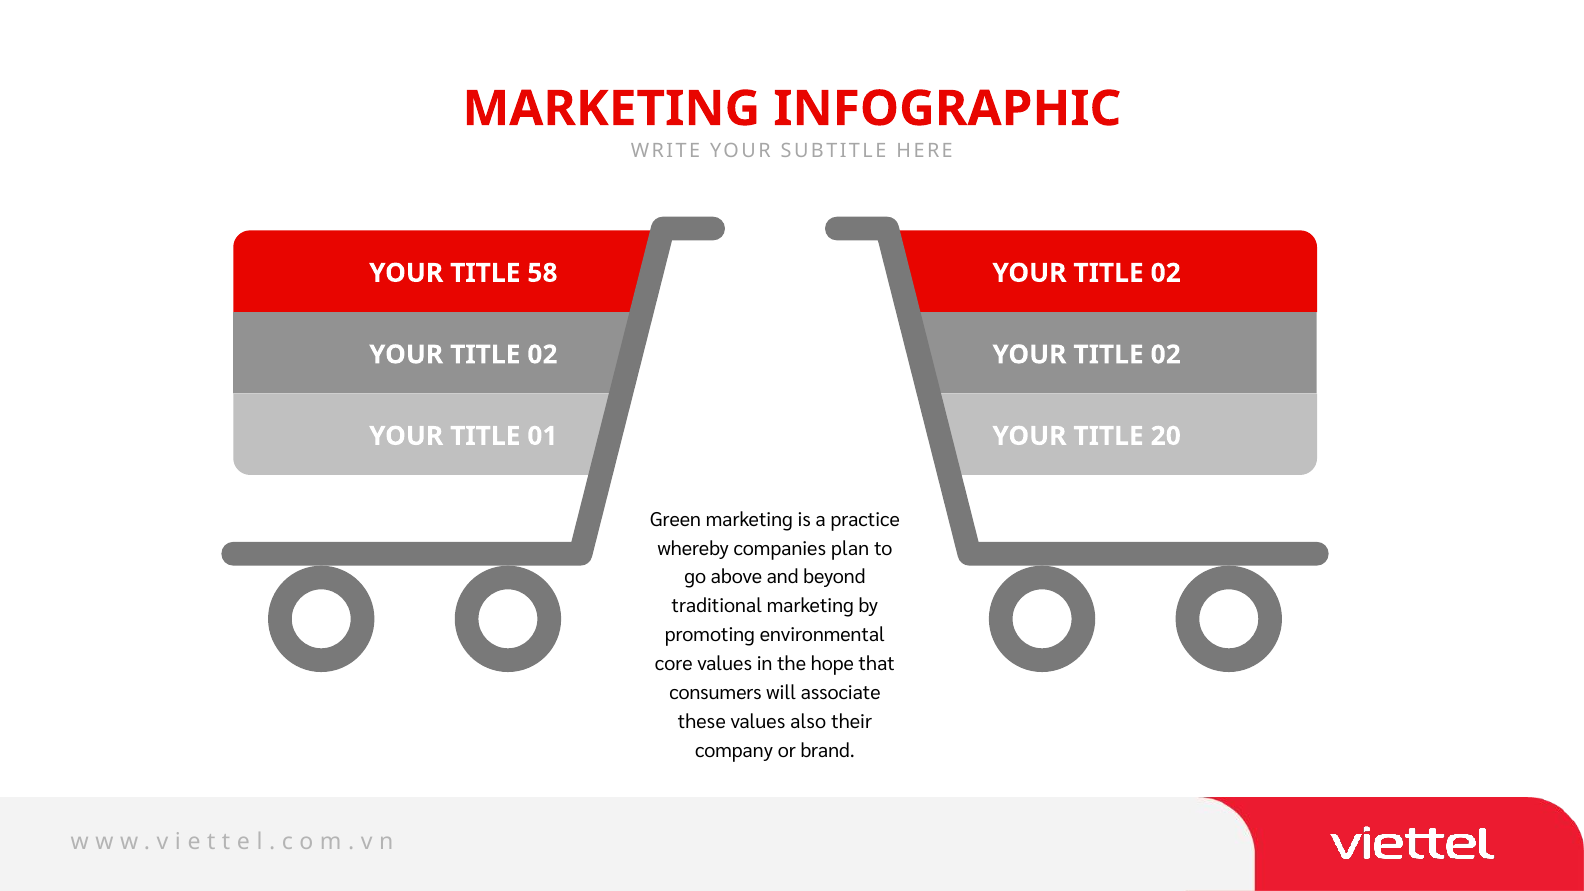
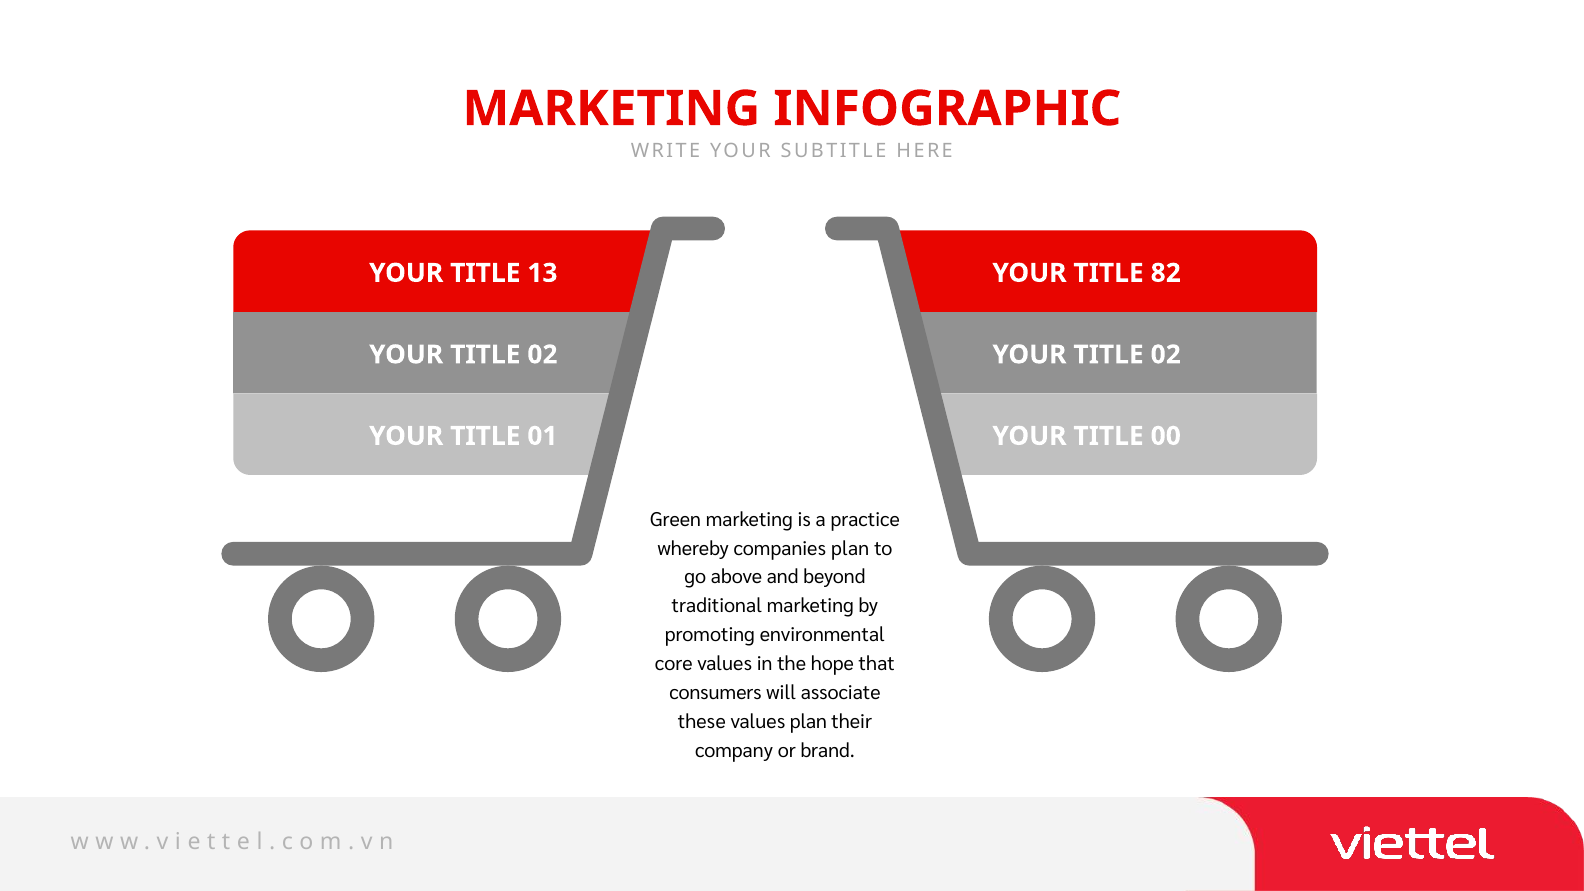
58: 58 -> 13 (542, 273)
02: 02 -> 82 (1166, 273)
20: 20 -> 00 (1166, 436)
values also: also -> plan (808, 722)
